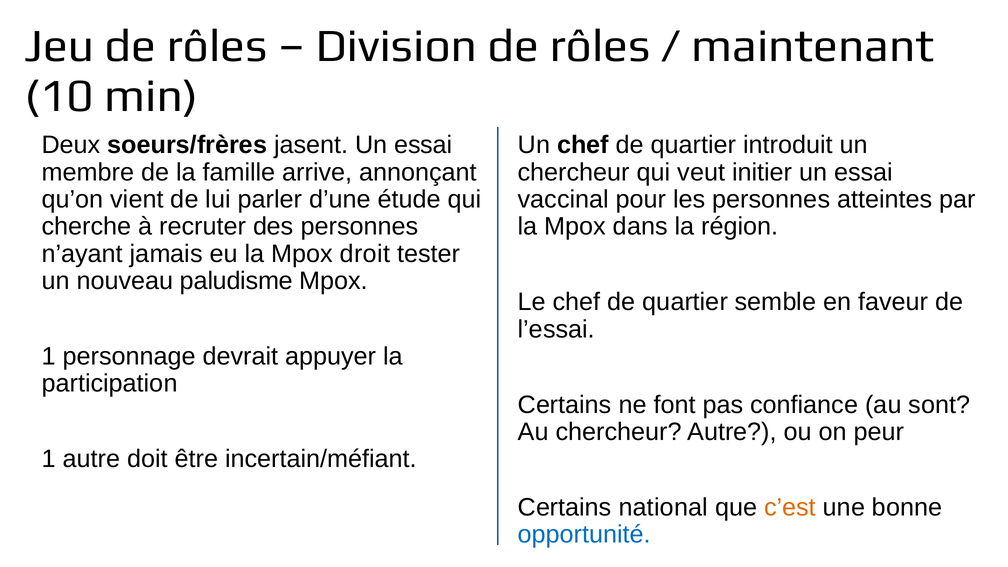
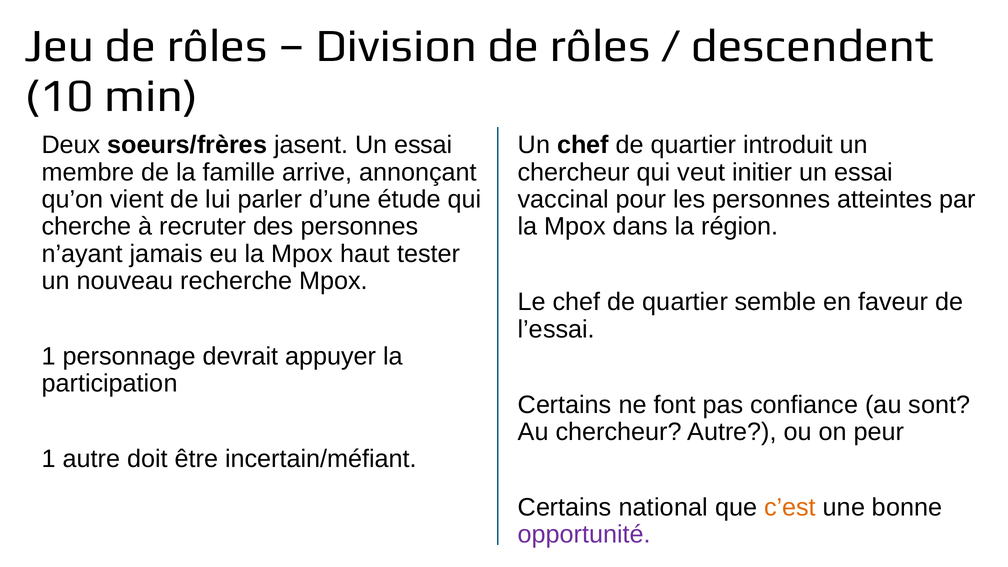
maintenant: maintenant -> descendent (813, 46)
droit: droit -> haut (365, 254)
paludisme: paludisme -> recherche (236, 281)
opportunité colour: blue -> purple (584, 535)
